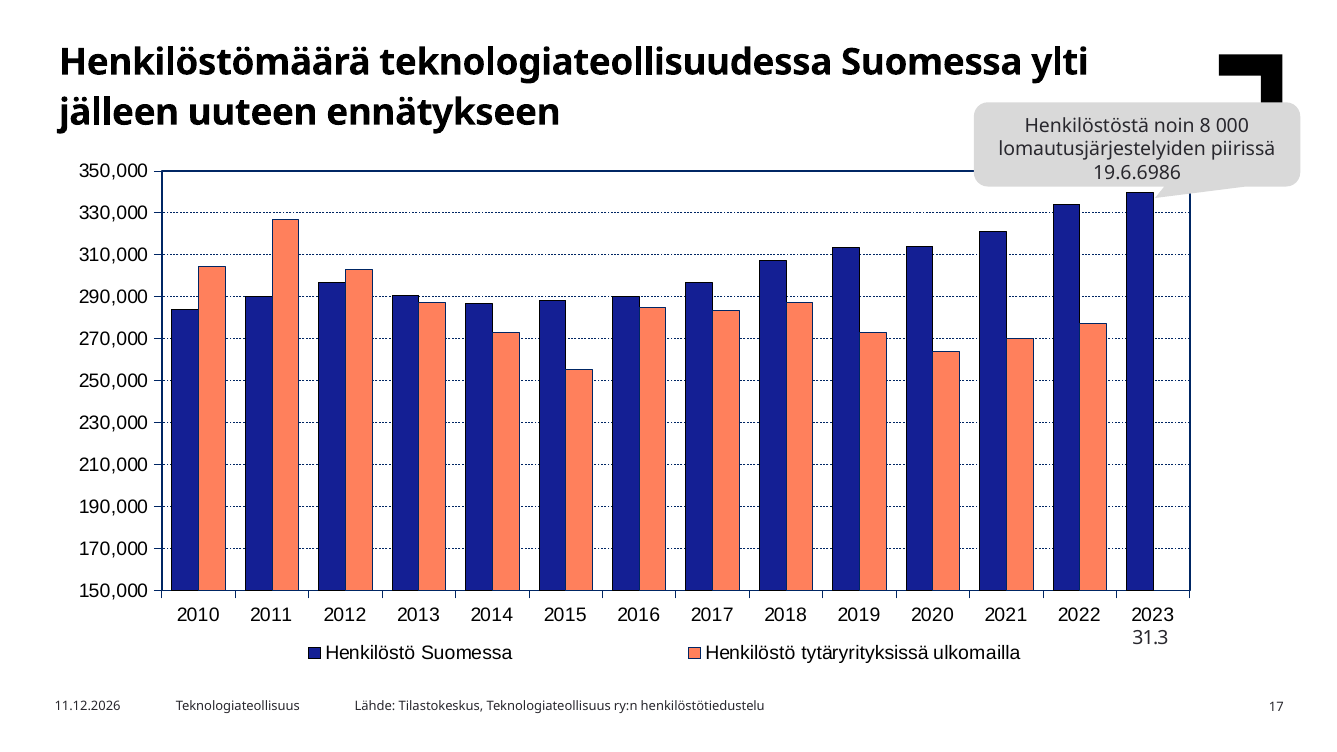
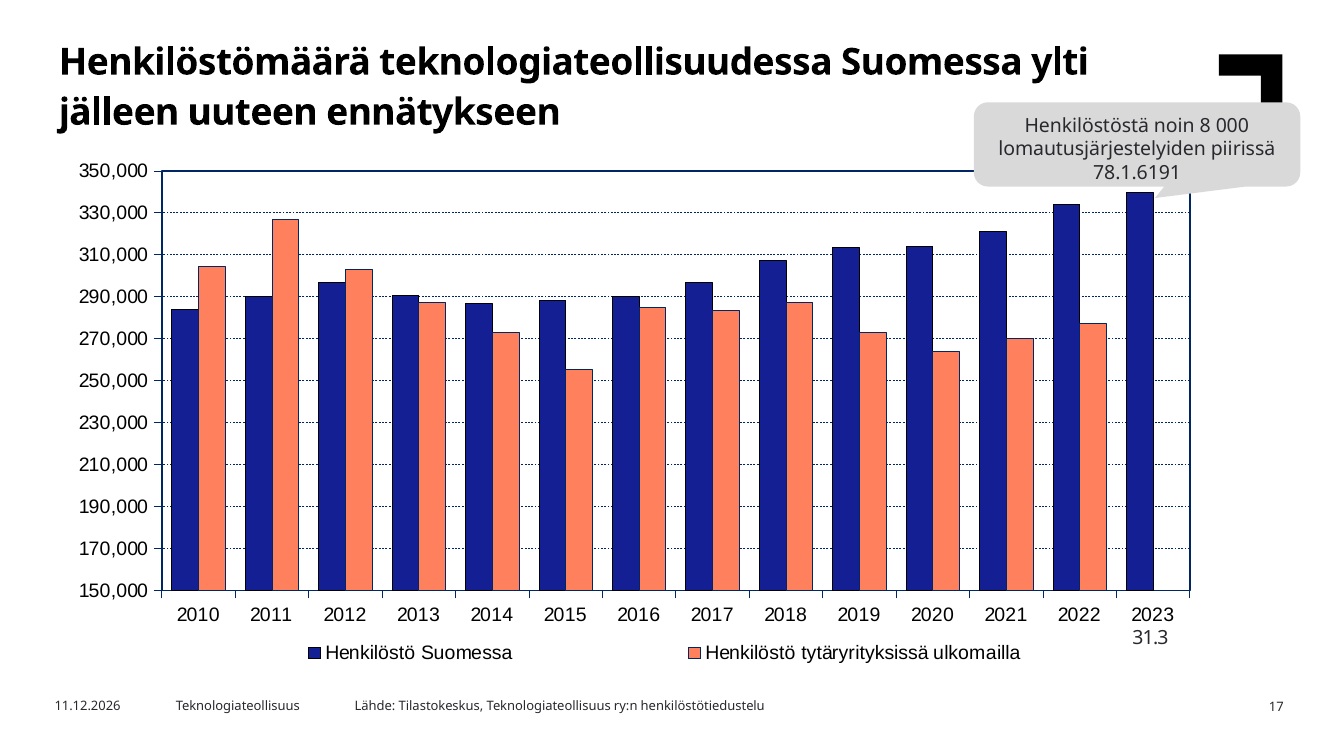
19.6.6986: 19.6.6986 -> 78.1.6191 (1137, 173)
